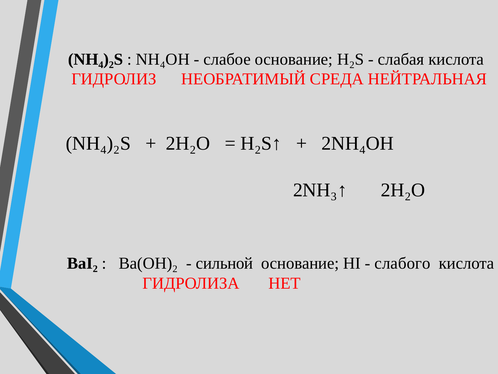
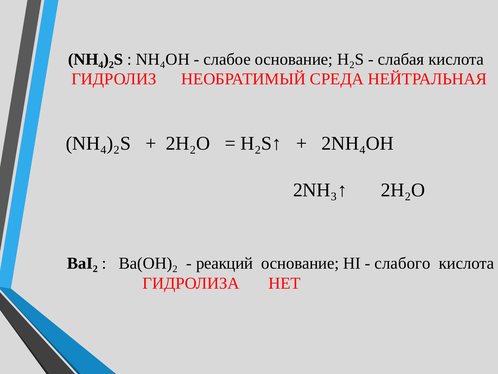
сильной: сильной -> реакций (225, 263)
